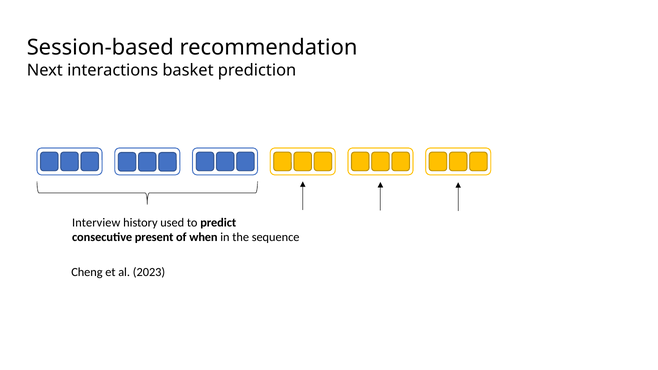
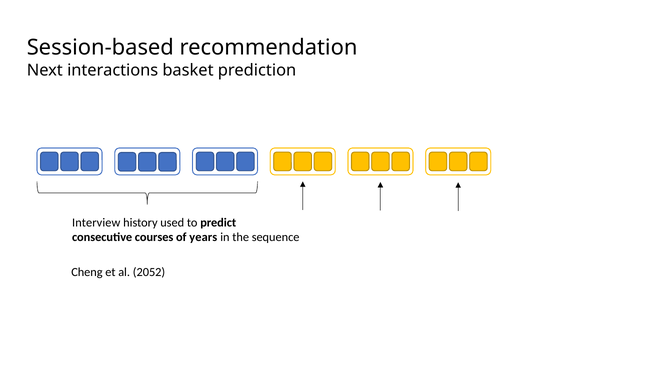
present: present -> courses (154, 237)
when: when -> years (203, 237)
2023: 2023 -> 2052 (149, 272)
